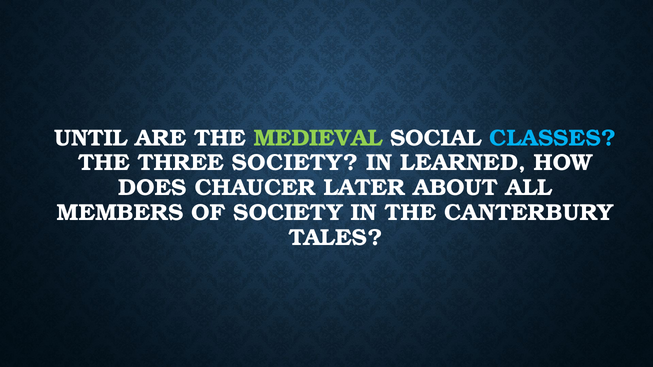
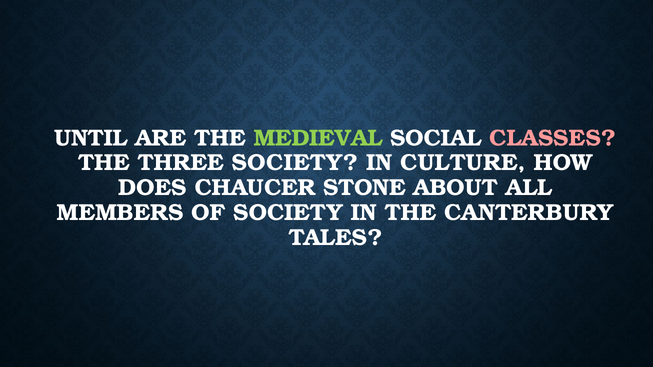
CLASSES colour: light blue -> pink (553, 138)
LEARNED: LEARNED -> CULTURE (463, 163)
LATER: LATER -> STONE (365, 188)
